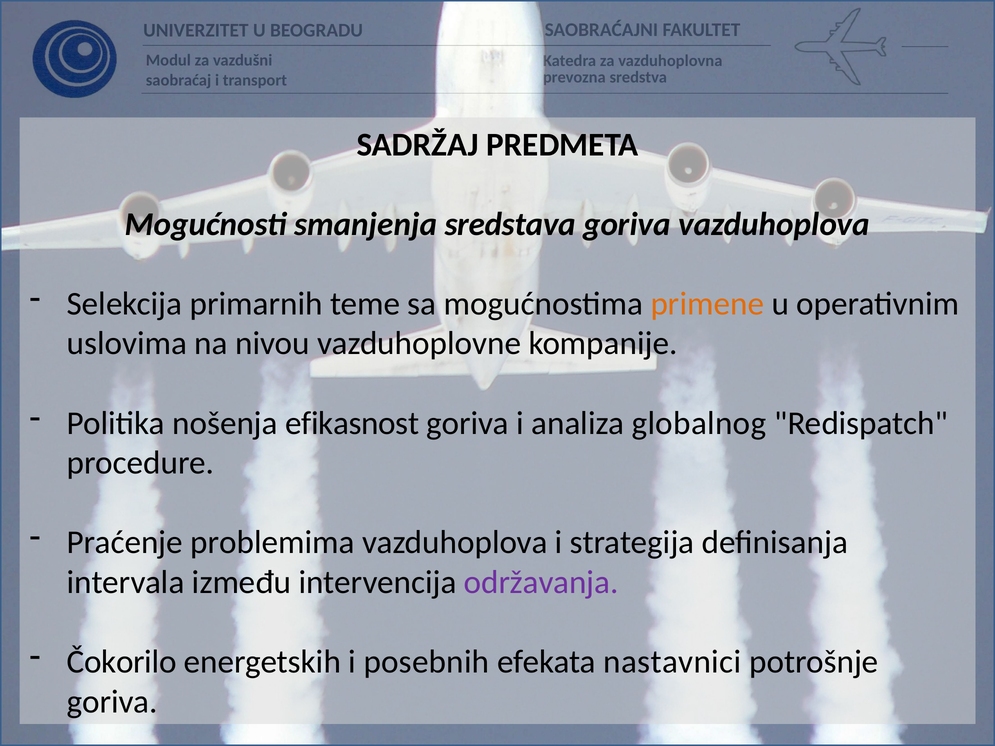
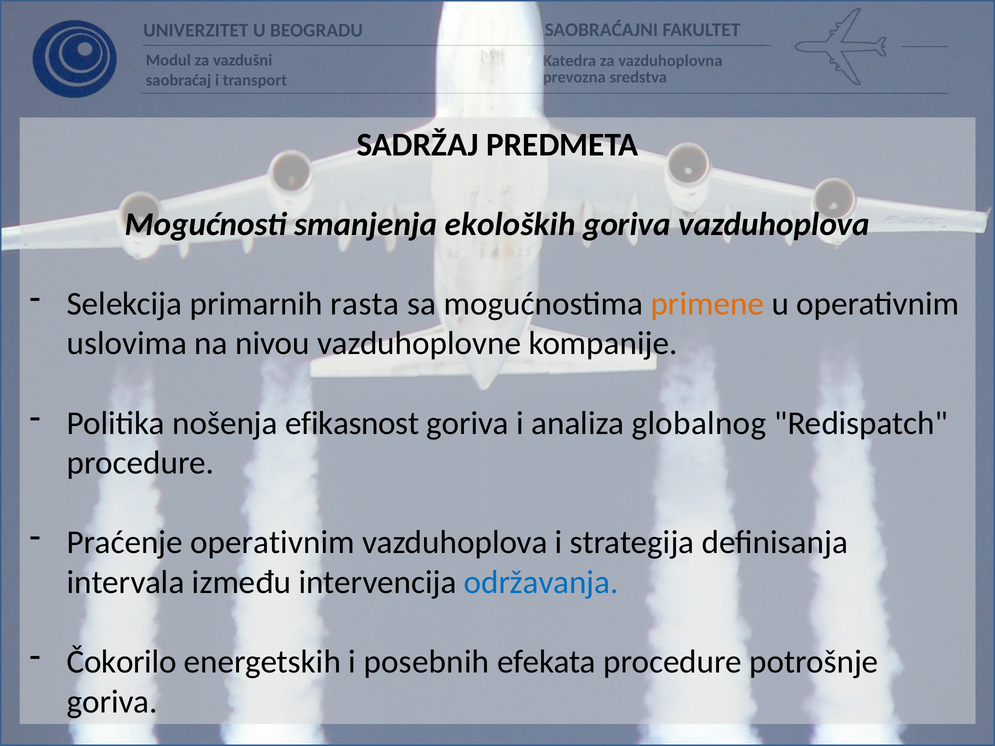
sredstava: sredstava -> ekoloških (510, 224)
teme: teme -> rasta (365, 304)
Praćenje problemima: problemima -> operativnim (273, 543)
održavanja colour: purple -> blue (541, 582)
efekata nastavnici: nastavnici -> procedure (673, 662)
